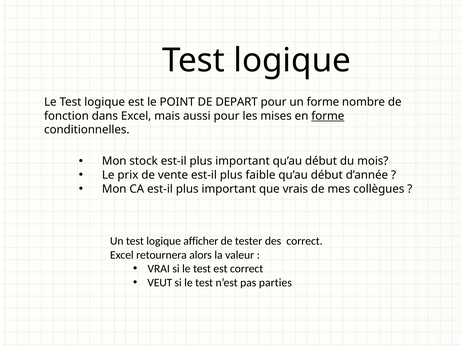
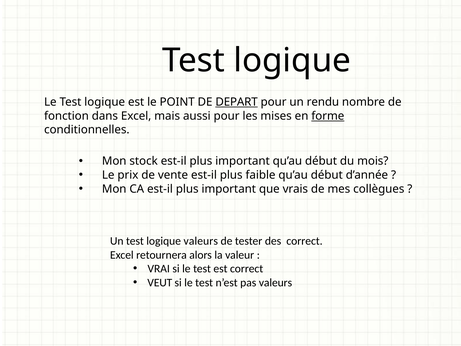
DEPART underline: none -> present (237, 102)
un forme: forme -> rendu (323, 102)
logique afficher: afficher -> valeurs (201, 241)
pas parties: parties -> valeurs (275, 282)
